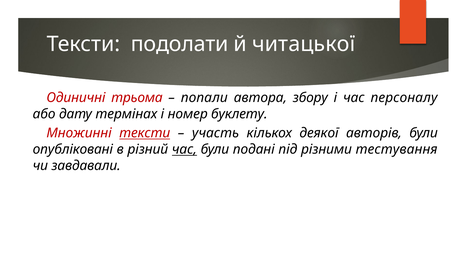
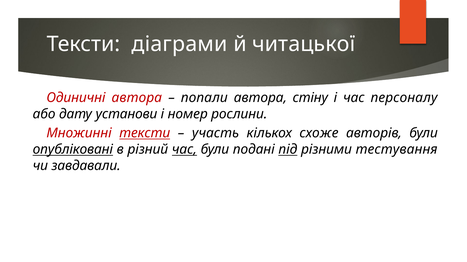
подолати: подолати -> діаграми (179, 44)
Одиничні трьома: трьома -> автора (137, 98)
збору: збору -> стіну (310, 98)
термінах: термінах -> установи (126, 114)
буклету: буклету -> рослини (239, 114)
деякої: деякої -> схоже (319, 133)
опубліковані underline: none -> present (73, 150)
під underline: none -> present (288, 150)
